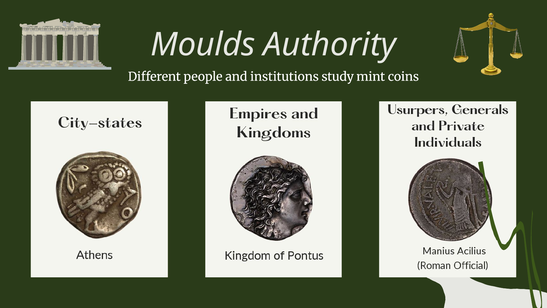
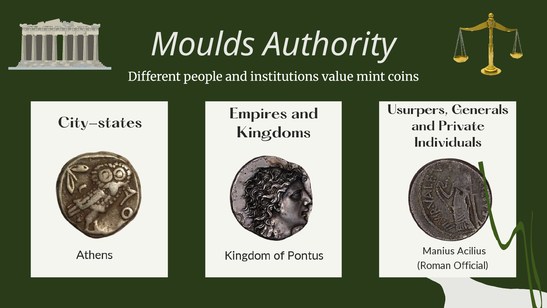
study: study -> value (338, 77)
